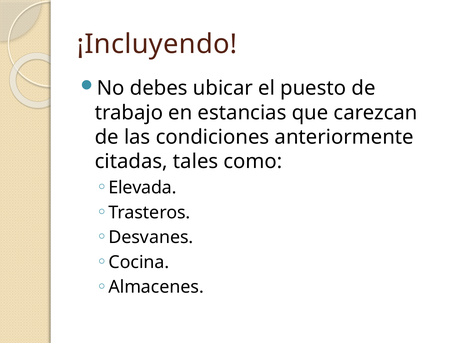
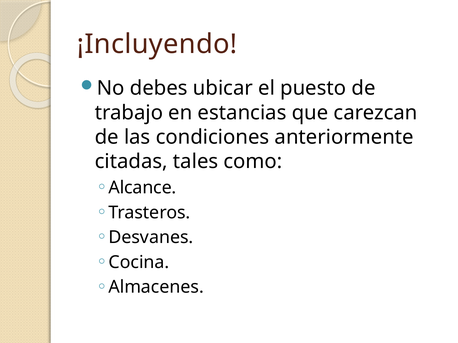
Elevada: Elevada -> Alcance (142, 188)
